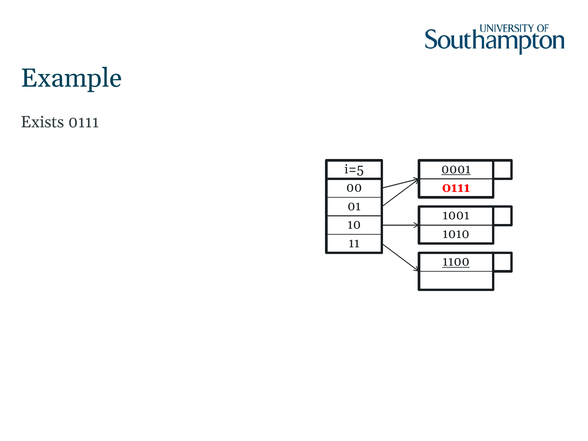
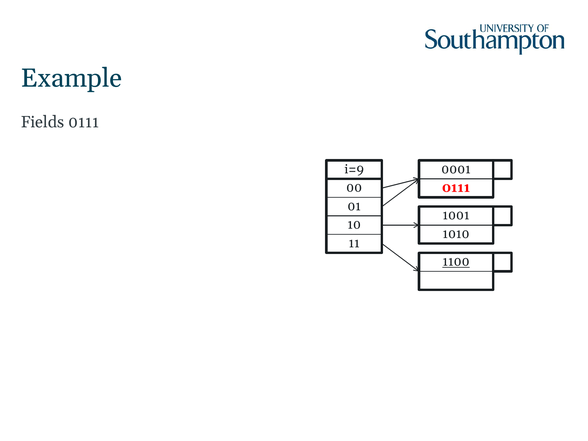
Exists: Exists -> Fields (43, 122)
i=5: i=5 -> i=9 (354, 169)
0001 underline: present -> none (456, 169)
